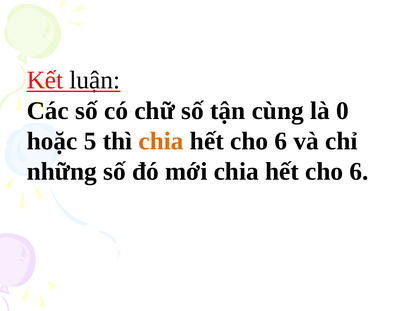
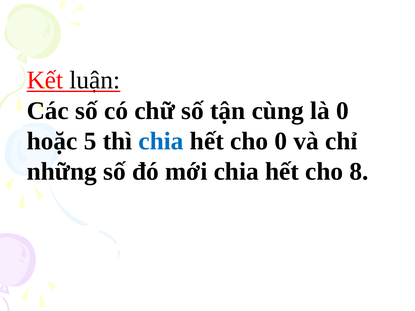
chia colour: orange -> blue (161, 141)
6: 6 -> 0 (281, 141)
6: 6 -> 8 (359, 172)
